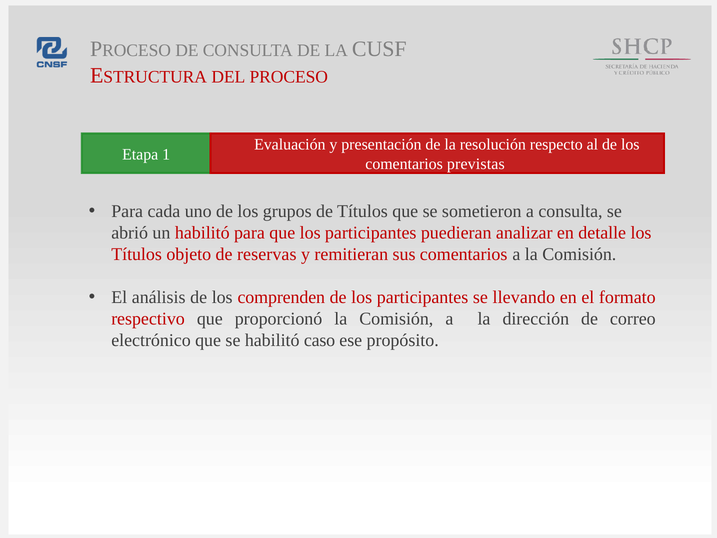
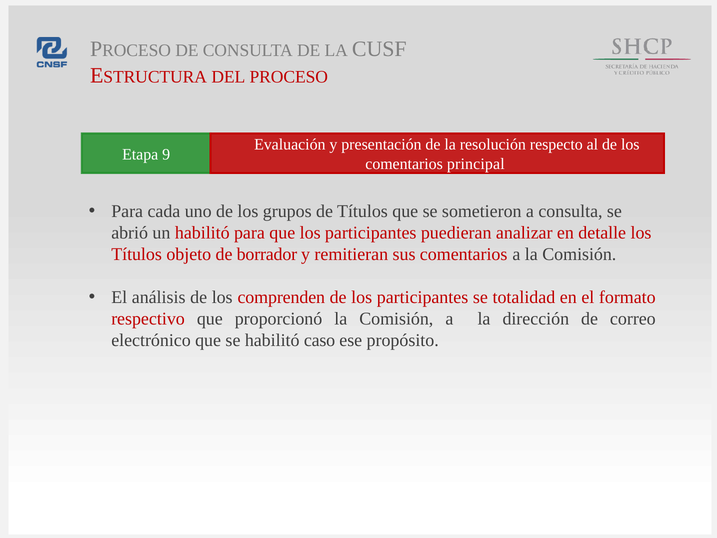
1: 1 -> 9 (166, 154)
previstas: previstas -> principal (476, 164)
reservas: reservas -> borrador (267, 254)
llevando: llevando -> totalidad (524, 297)
